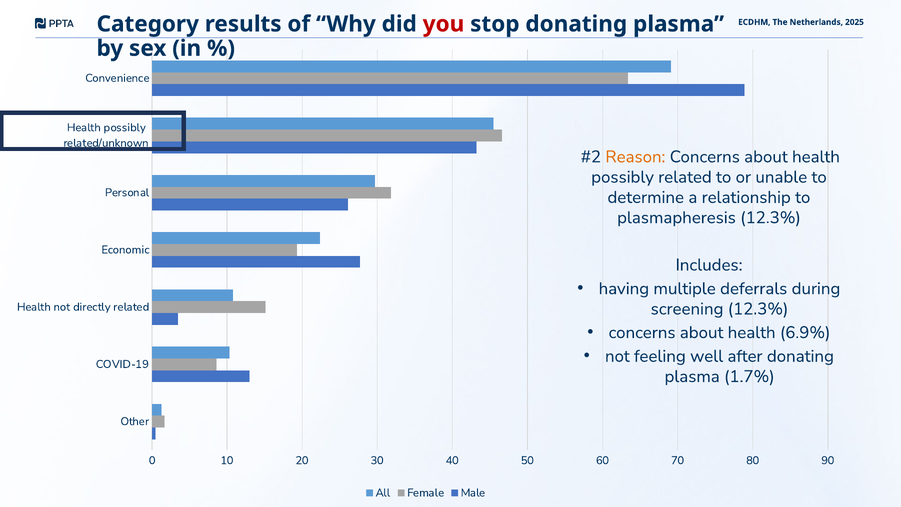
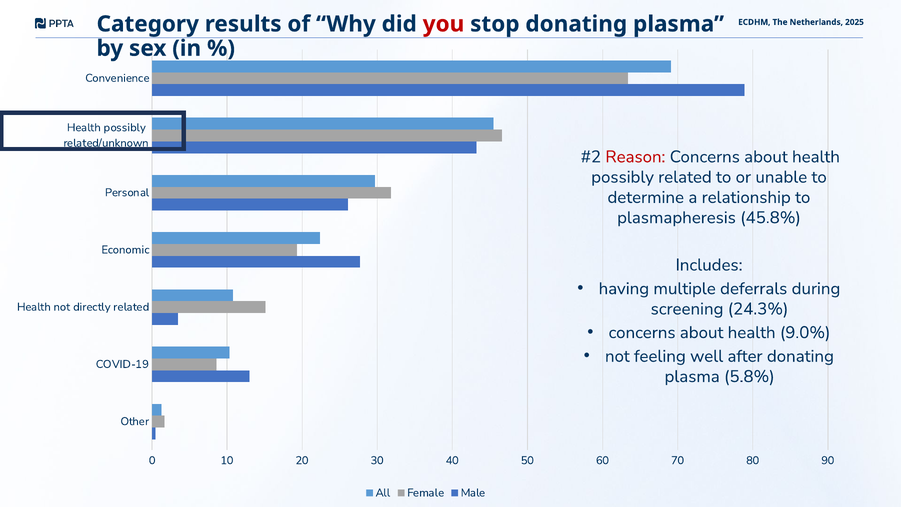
Reason colour: orange -> red (635, 157)
plasmapheresis 12.3%: 12.3% -> 45.8% (771, 218)
screening 12.3%: 12.3% -> 24.3% (758, 309)
6.9%: 6.9% -> 9.0% (805, 332)
1.7%: 1.7% -> 5.8% (749, 376)
